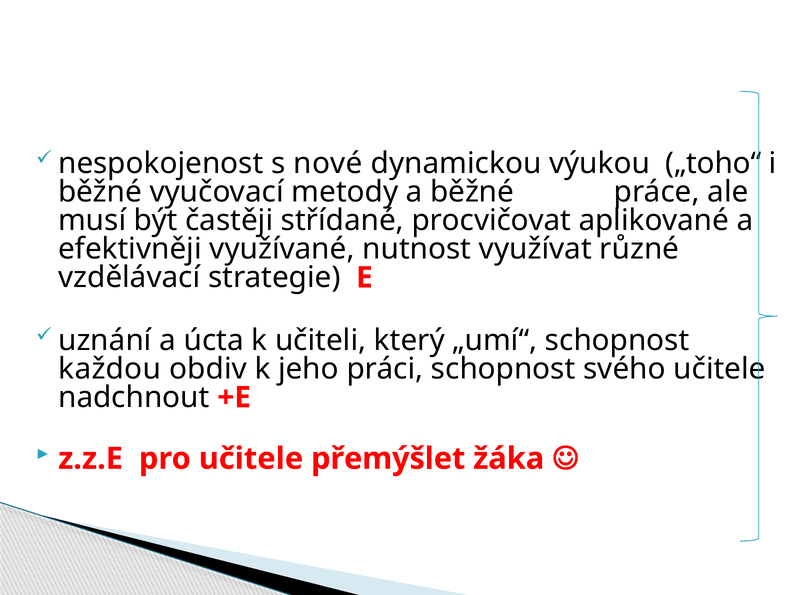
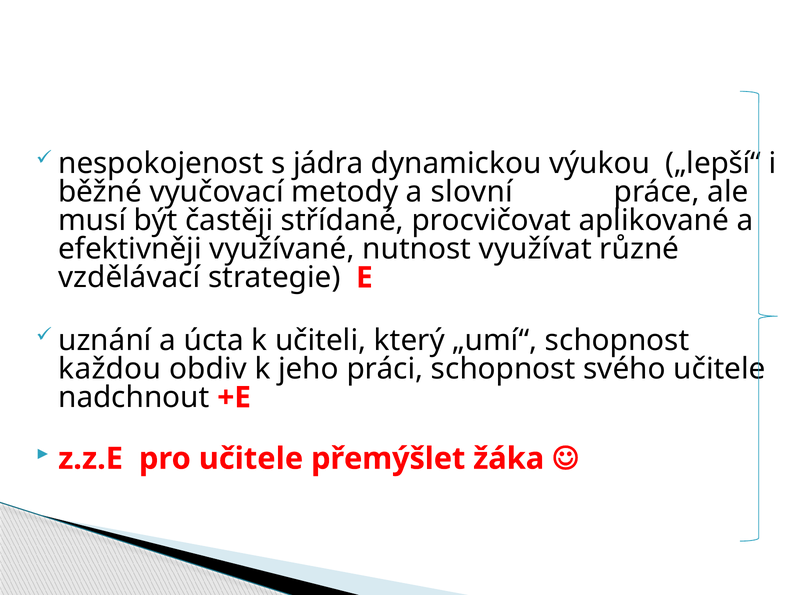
nové: nové -> jádra (328, 163)
„toho“: „toho“ -> „lepší“ (713, 163)
a běžné: běžné -> slovní (472, 192)
